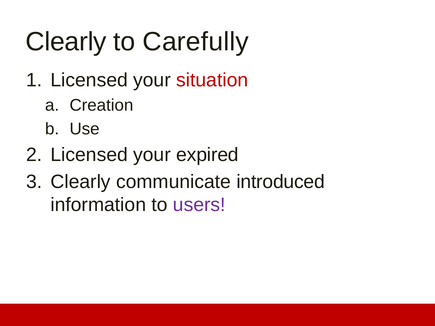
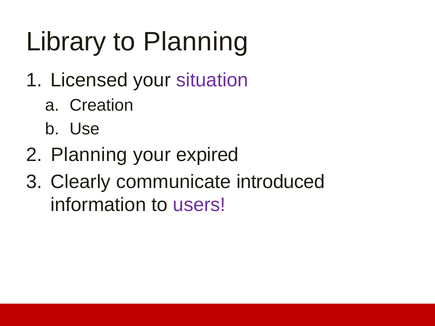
Clearly: Clearly -> Library (66, 42)
to Carefully: Carefully -> Planning (196, 42)
situation colour: red -> purple (212, 80)
Licensed: Licensed -> Planning (89, 155)
